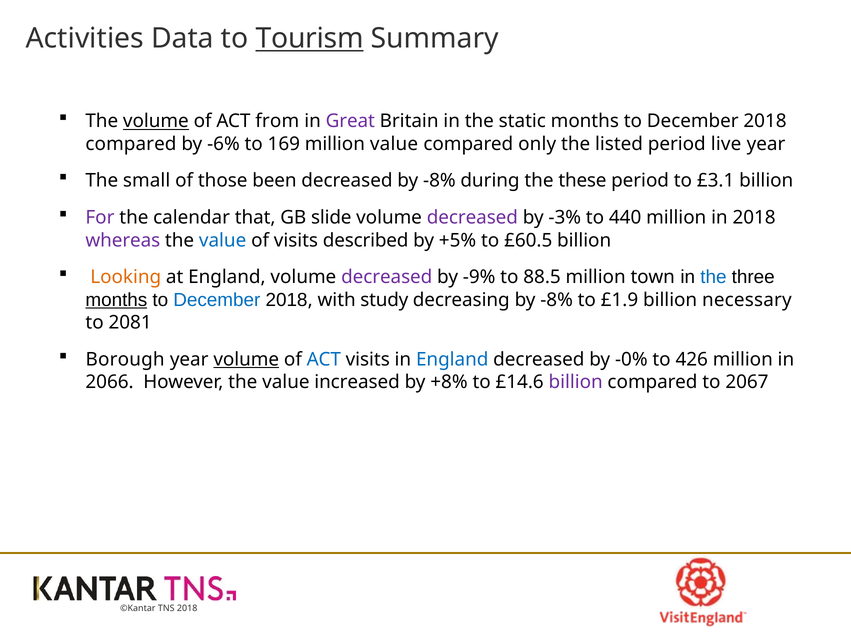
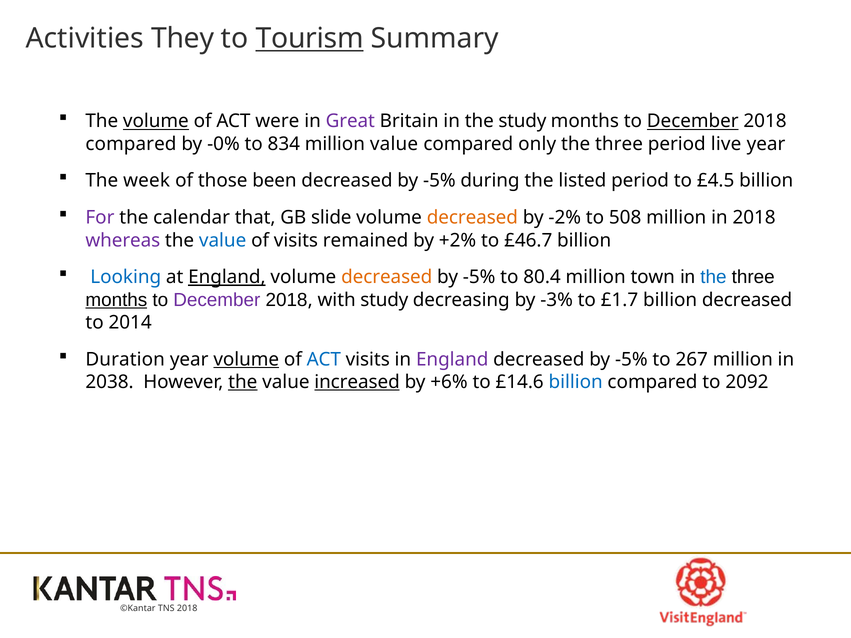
Data: Data -> They (183, 38)
from: from -> were (277, 121)
the static: static -> study (522, 121)
December underline: none -> present (693, 121)
-6%: -6% -> -0% (223, 144)
169: 169 -> 834 (284, 144)
listed: listed -> three (619, 144)
small: small -> week (147, 181)
-8%: -8% -> -5% (439, 181)
these: these -> listed (582, 181)
£3.1: £3.1 -> £4.5 (716, 181)
decreased colour: purple -> orange (472, 218)
-3%: -3% -> -2% (565, 218)
440: 440 -> 508 (625, 218)
described: described -> remained (366, 240)
+5%: +5% -> +2% (458, 240)
£60.5: £60.5 -> £46.7 (528, 240)
Looking colour: orange -> blue (126, 277)
England underline: none -> present (227, 277)
decreased colour: purple -> orange (387, 277)
-9%: -9% -> -5% (479, 277)
88.5: 88.5 -> 80.4 (542, 277)
December colour: blue -> purple (217, 300)
decreasing by -8%: -8% -> -3% (557, 300)
£1.9: £1.9 -> £1.7 (619, 300)
billion necessary: necessary -> decreased (747, 300)
2081: 2081 -> 2014 (130, 323)
Borough: Borough -> Duration (125, 360)
England colour: blue -> purple (452, 360)
-0%: -0% -> -5% (631, 360)
426: 426 -> 267 (692, 360)
2066: 2066 -> 2038 (110, 382)
the underline: none -> present (243, 382)
increased underline: none -> present (357, 382)
+8%: +8% -> +6% (449, 382)
billion colour: purple -> blue (576, 382)
2067: 2067 -> 2092 (747, 382)
